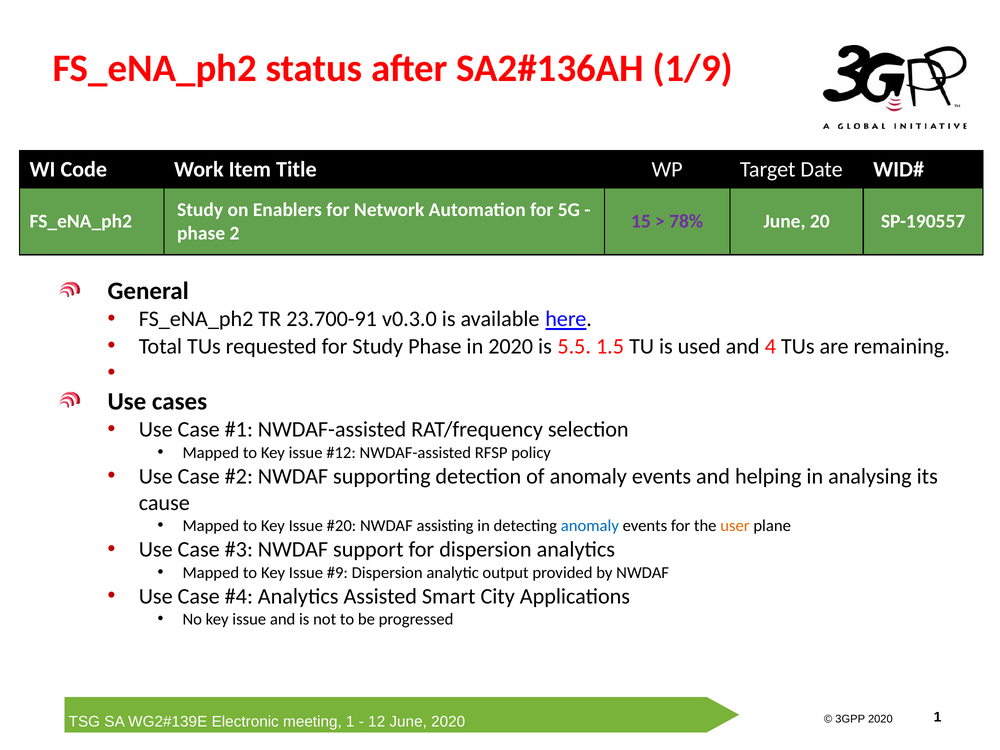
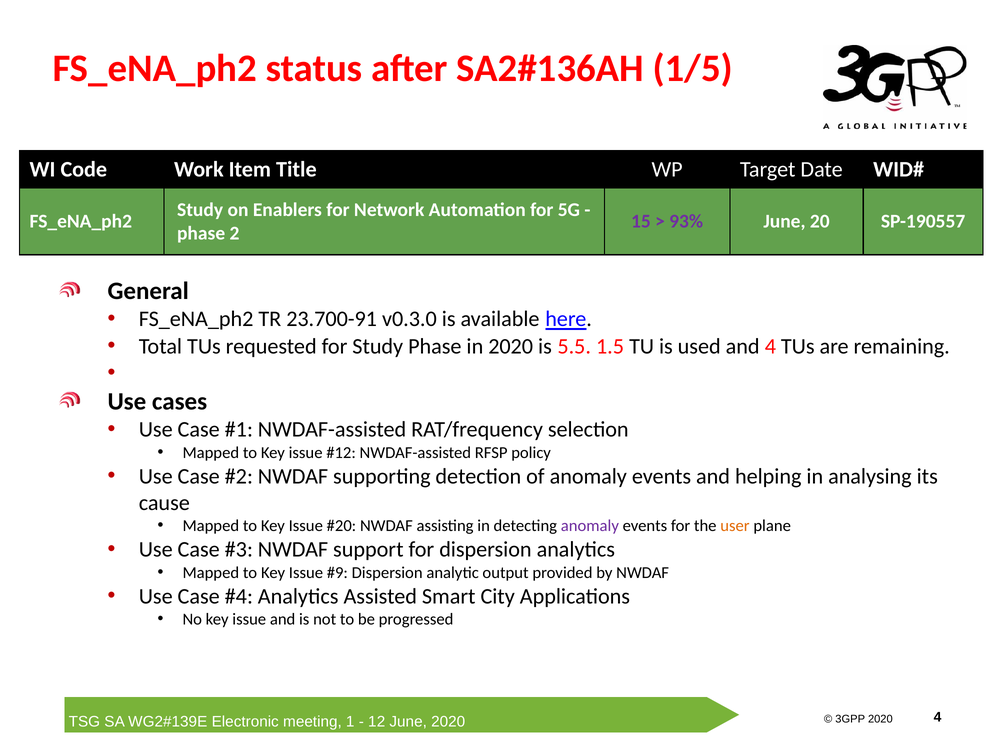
1/9: 1/9 -> 1/5 (693, 69)
78%: 78% -> 93% (686, 221)
anomaly colour: blue -> purple (590, 526)
2020 1: 1 -> 4 (938, 717)
